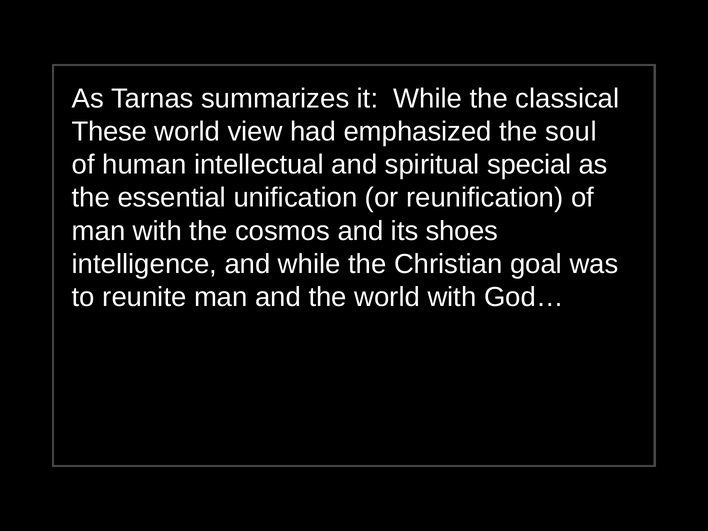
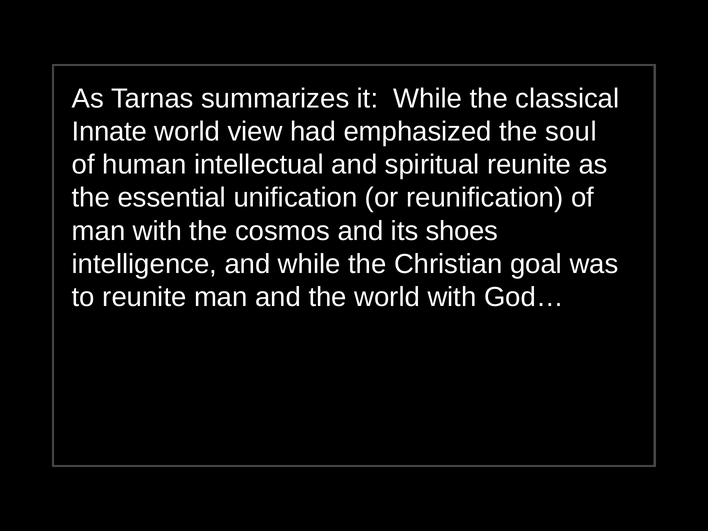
These: These -> Innate (109, 132)
spiritual special: special -> reunite (529, 165)
